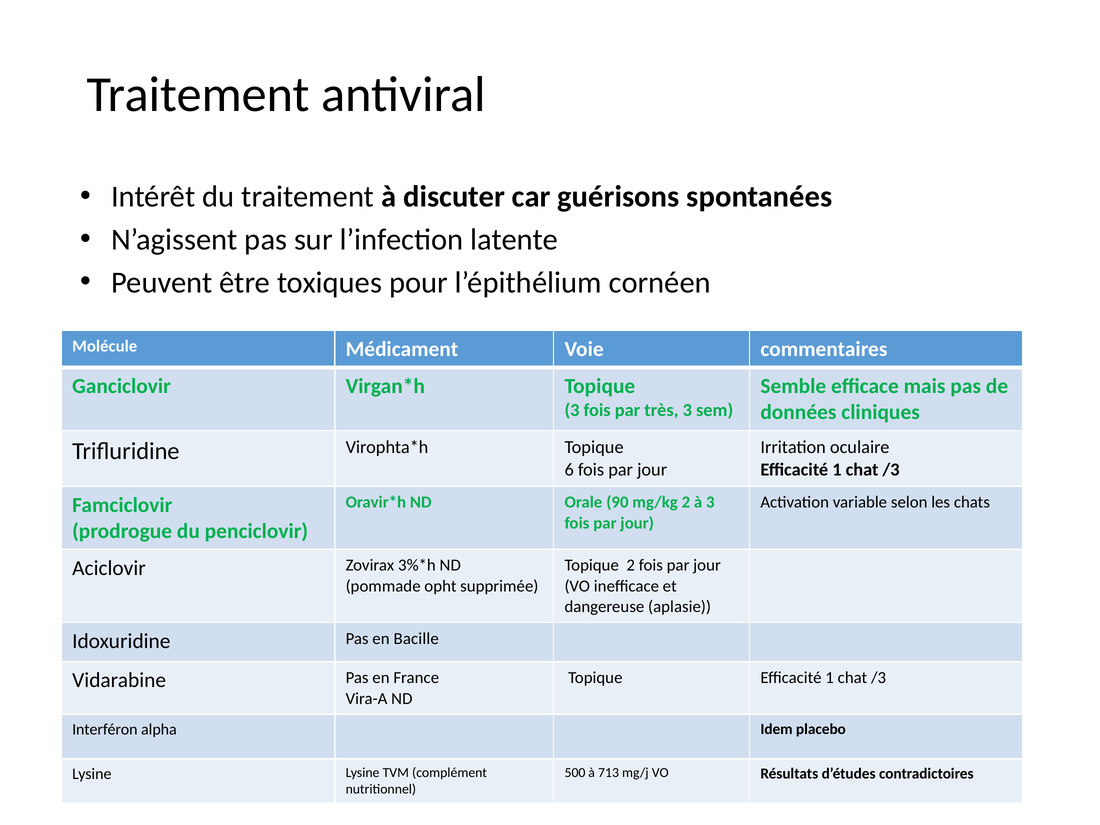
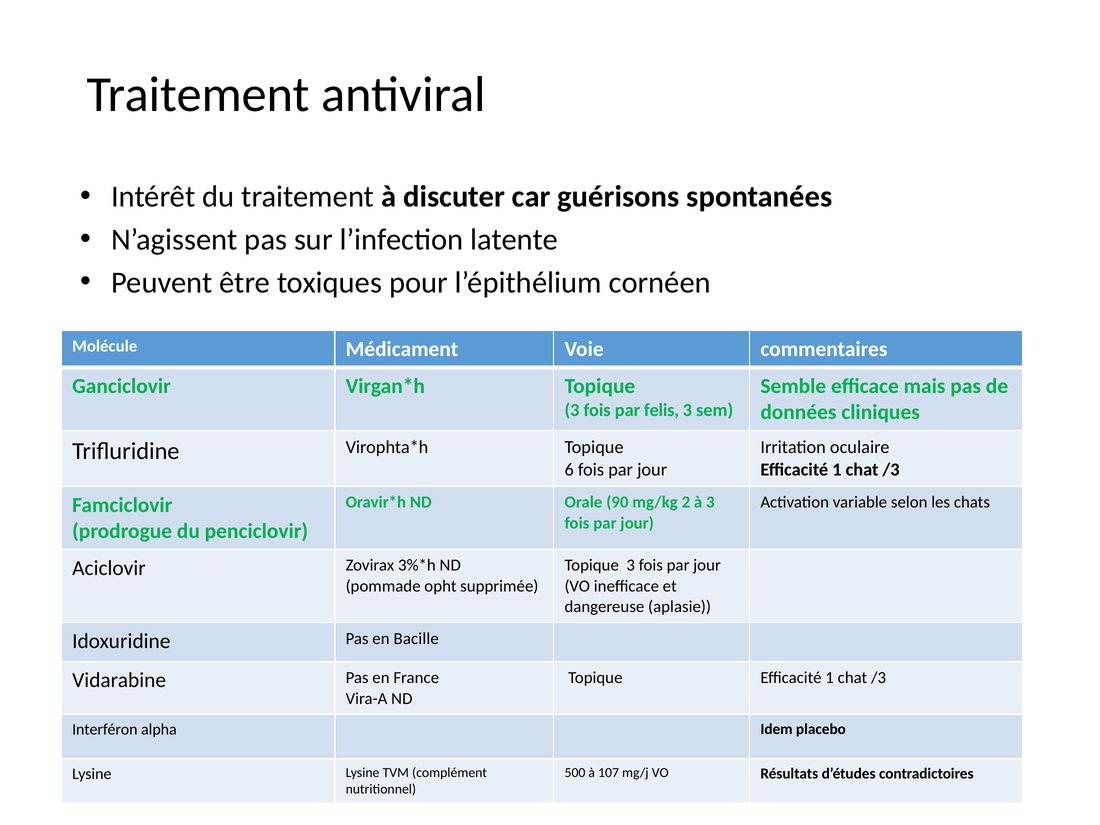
très: très -> felis (661, 410)
2: 2 -> 3 (631, 565)
713: 713 -> 107 (609, 773)
